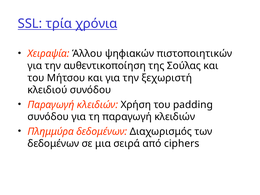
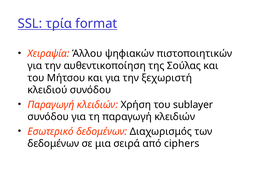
χρόνια: χρόνια -> format (96, 24)
padding: padding -> sublayer (193, 105)
Πλημμύρα: Πλημμύρα -> Εσωτερικό (51, 132)
